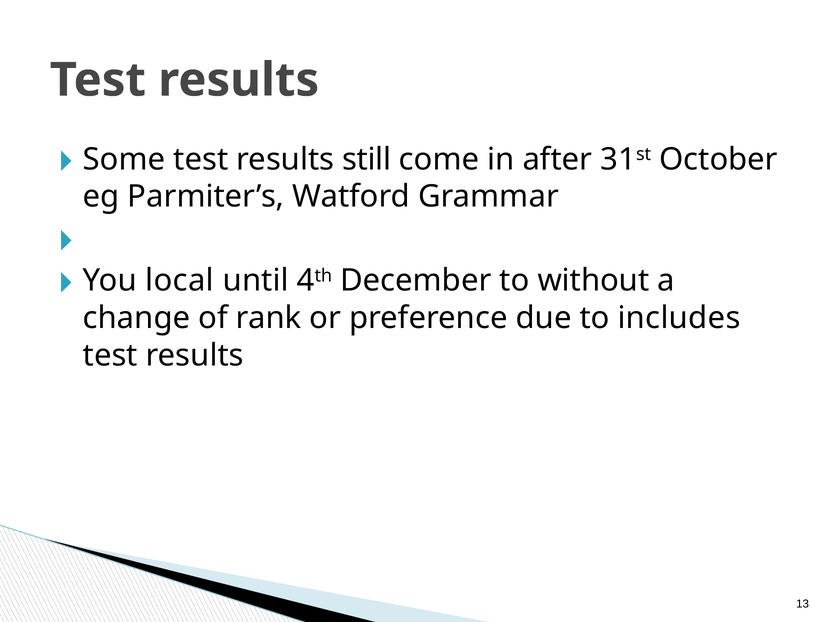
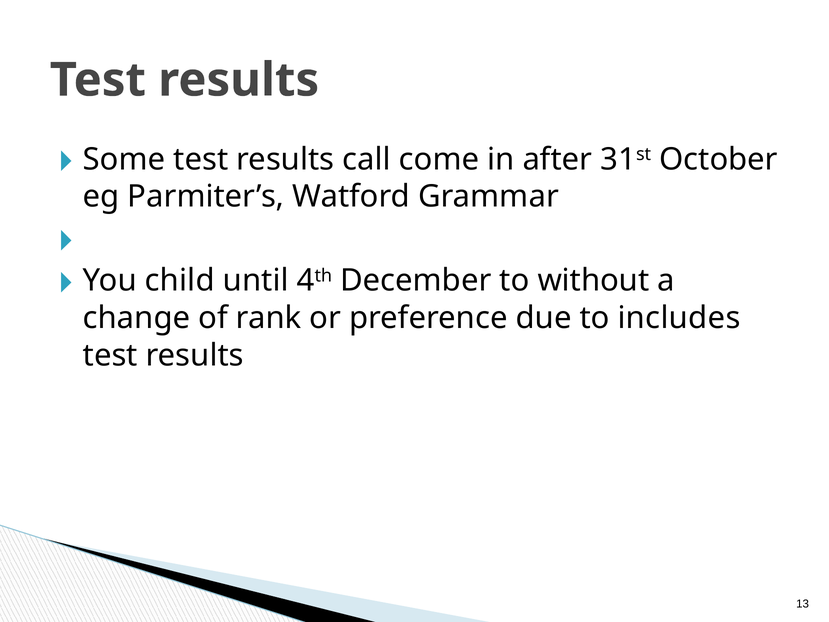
still: still -> call (367, 159)
local: local -> child (180, 280)
